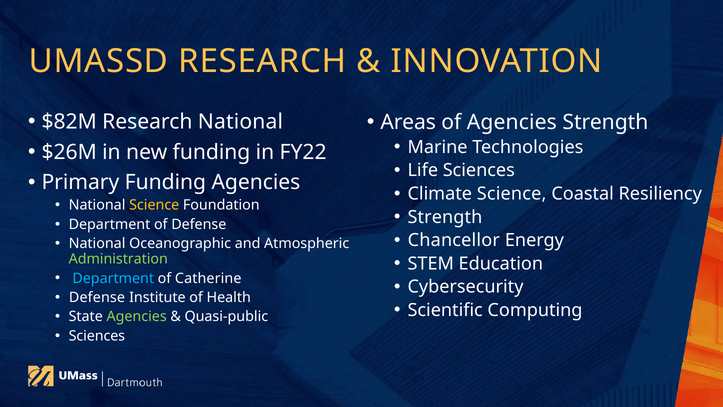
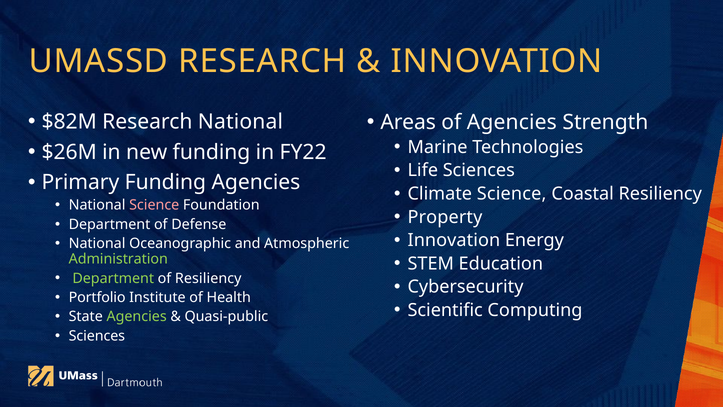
Science colour: yellow -> pink (154, 205)
Strength: Strength -> Property (445, 217)
Chancellor: Chancellor -> Innovation (454, 240)
Department colour: light blue -> light green (113, 278)
of Catherine: Catherine -> Resiliency (208, 278)
Defense: Defense -> Portfolio (97, 297)
